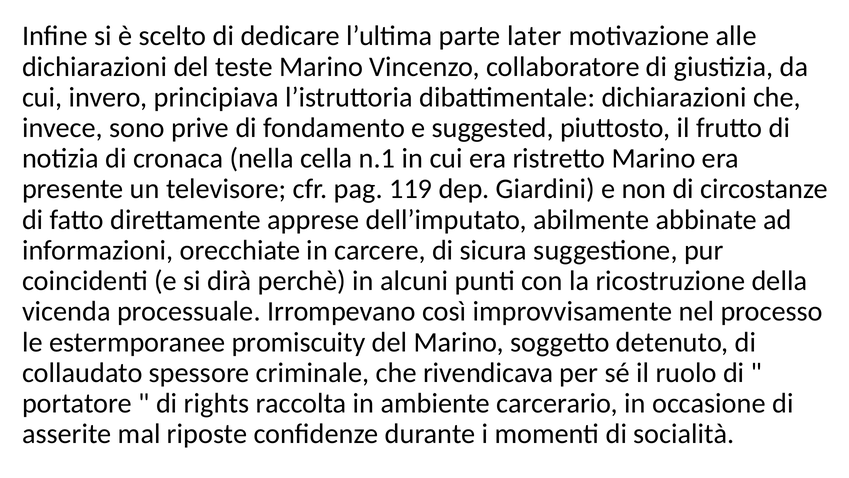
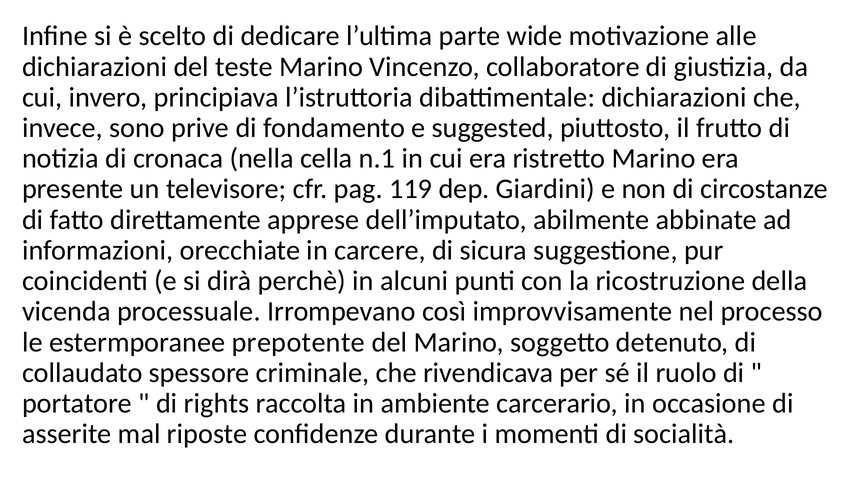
later: later -> wide (535, 36)
promiscuity: promiscuity -> prepotente (298, 342)
